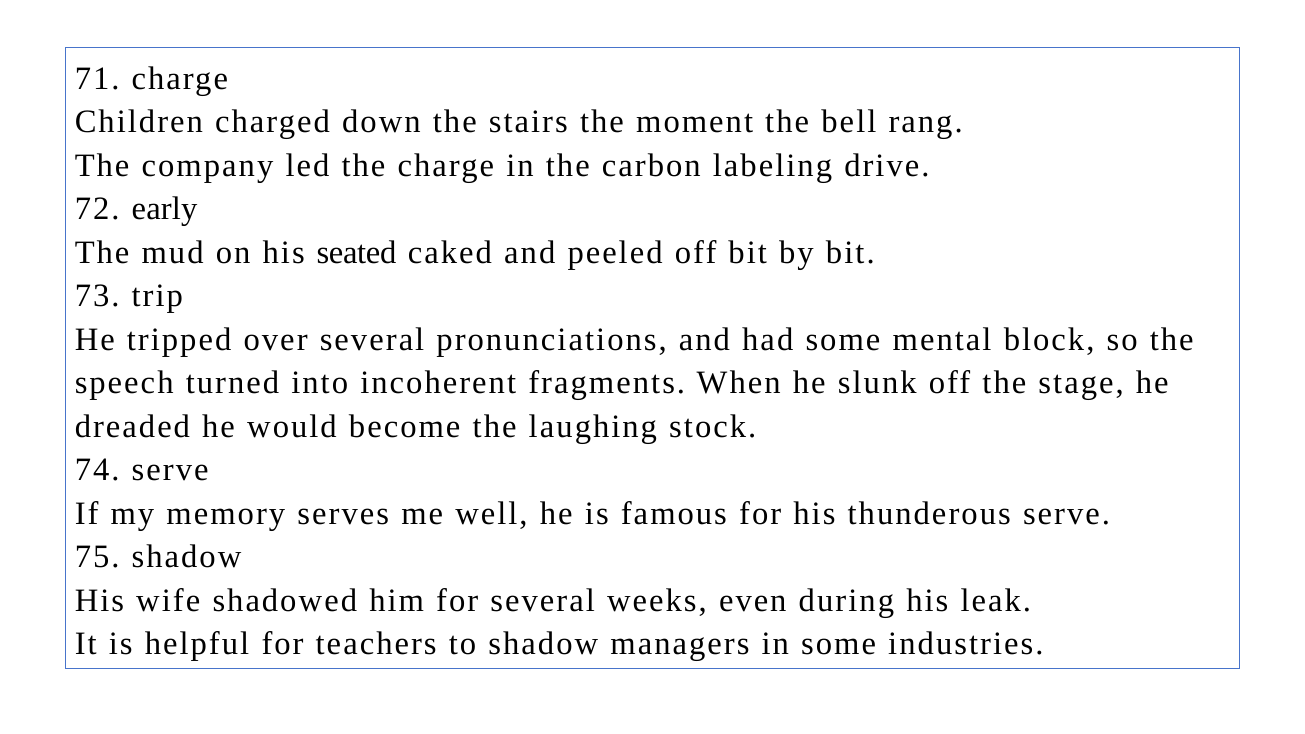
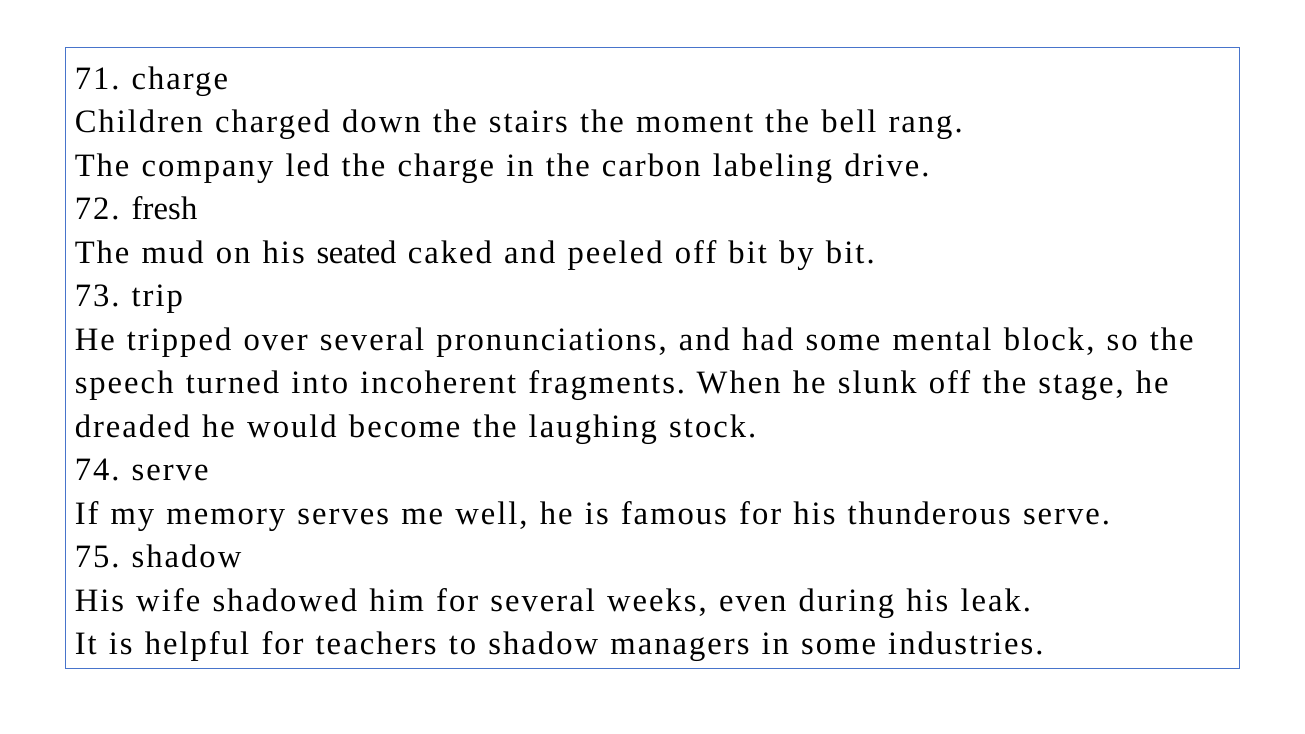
early: early -> fresh (165, 209)
